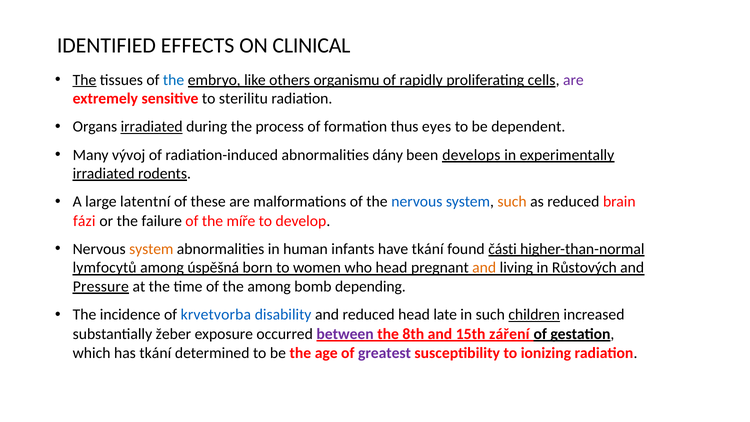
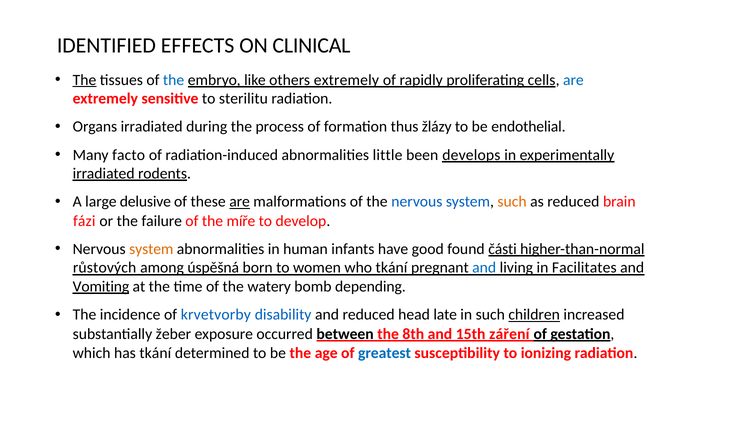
others organismu: organismu -> extremely (346, 80)
are colour: purple -> blue (573, 80)
irradiated underline: present -> none (152, 127)
eyes: eyes -> žlázy (437, 127)
dependent: dependent -> endothelial (528, 127)
vývoj: vývoj -> facto (129, 155)
dány: dány -> little (388, 155)
latentní: latentní -> delusive (145, 202)
are underline: none -> present (240, 202)
have tkání: tkání -> good (428, 249)
lymfocytů: lymfocytů -> růstových (105, 268)
who head: head -> tkání (392, 268)
and colour: orange -> blue (484, 268)
Růstových: Růstových -> Facilitates (584, 268)
Pressure: Pressure -> Vomiting (101, 286)
the among: among -> watery (269, 286)
krvetvorba: krvetvorba -> krvetvorby (216, 315)
between colour: purple -> black (345, 334)
greatest colour: purple -> blue (385, 353)
